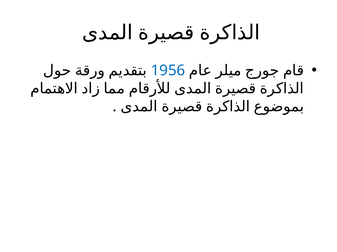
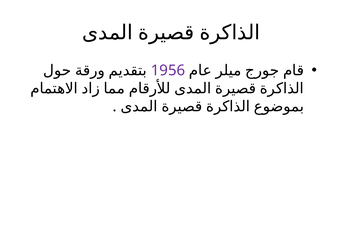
1956 colour: blue -> purple (168, 71)
